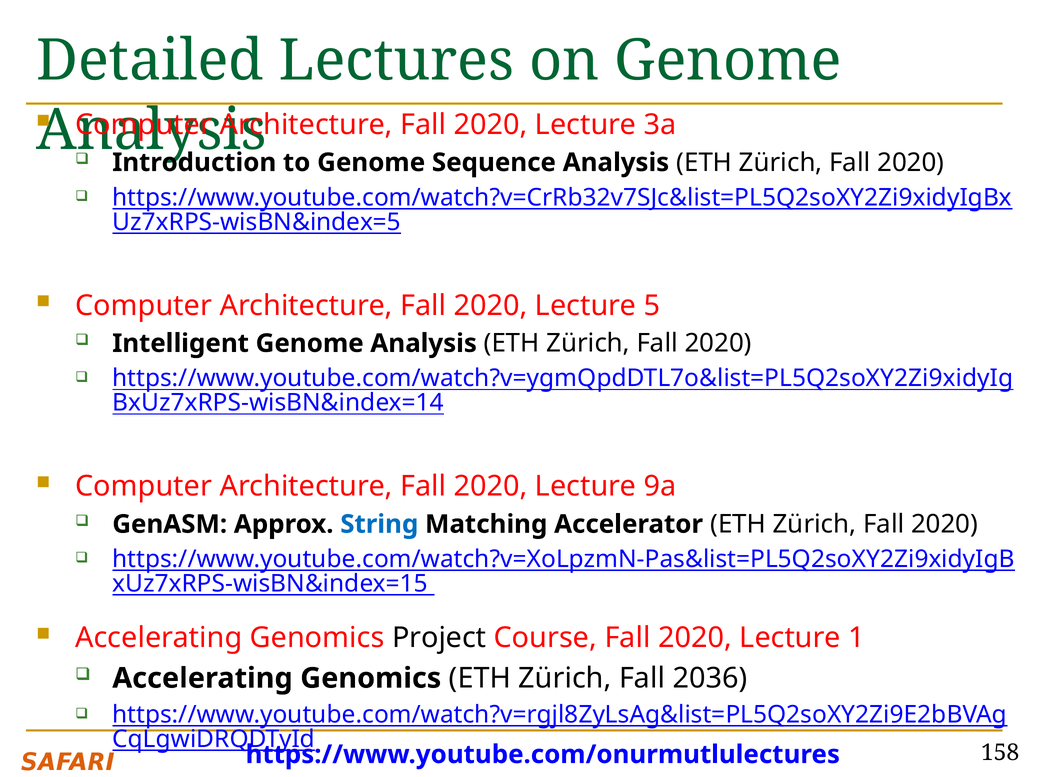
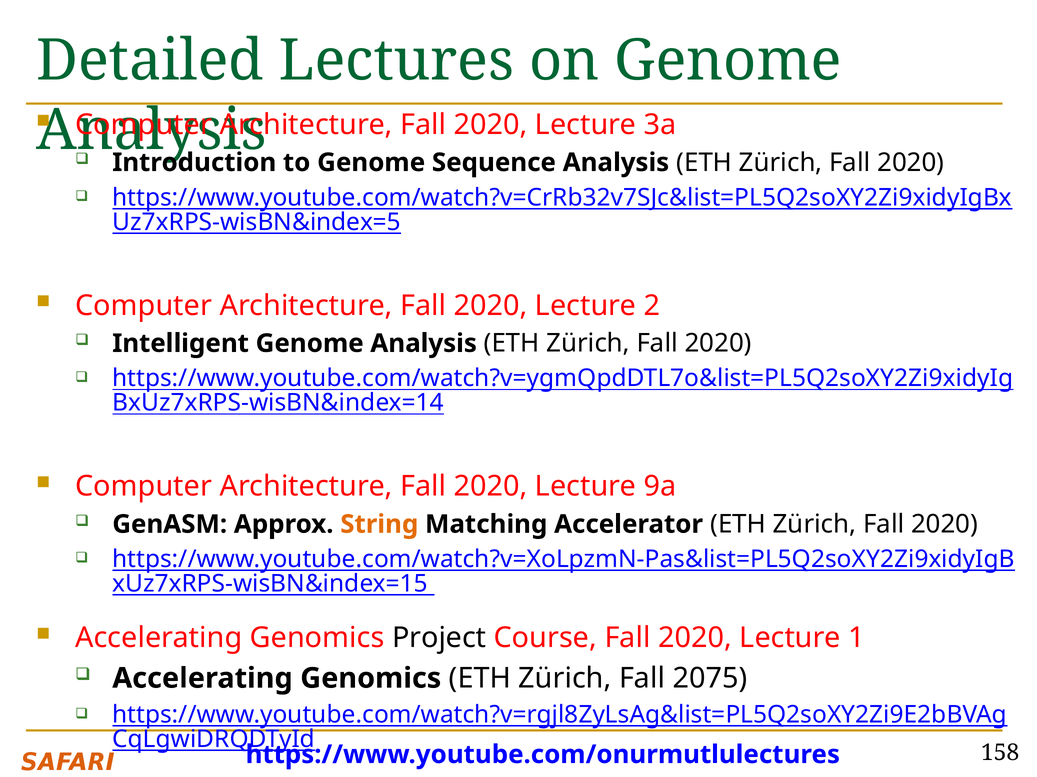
5: 5 -> 2 (652, 306)
String colour: blue -> orange (379, 525)
2036: 2036 -> 2075 (710, 679)
